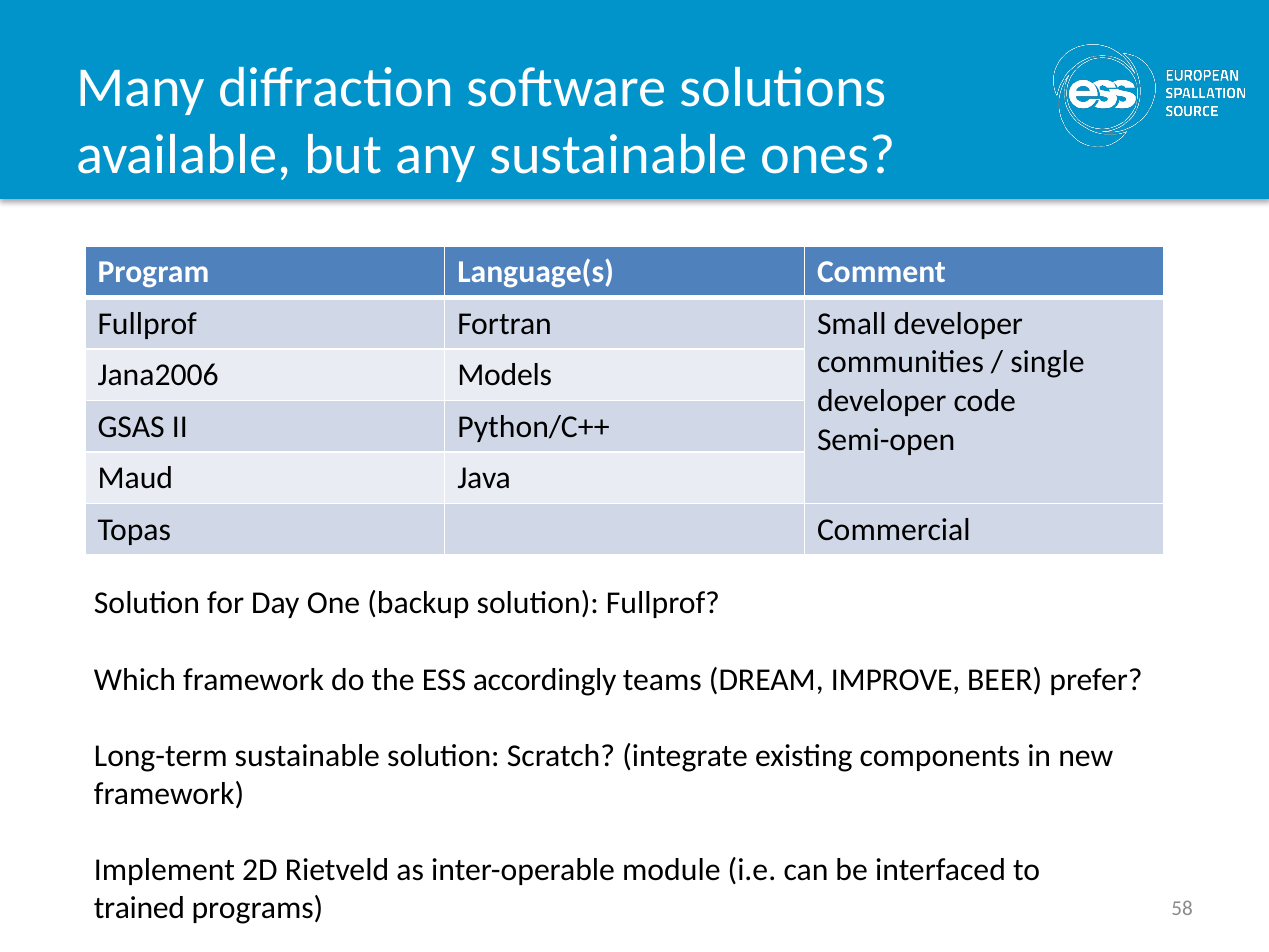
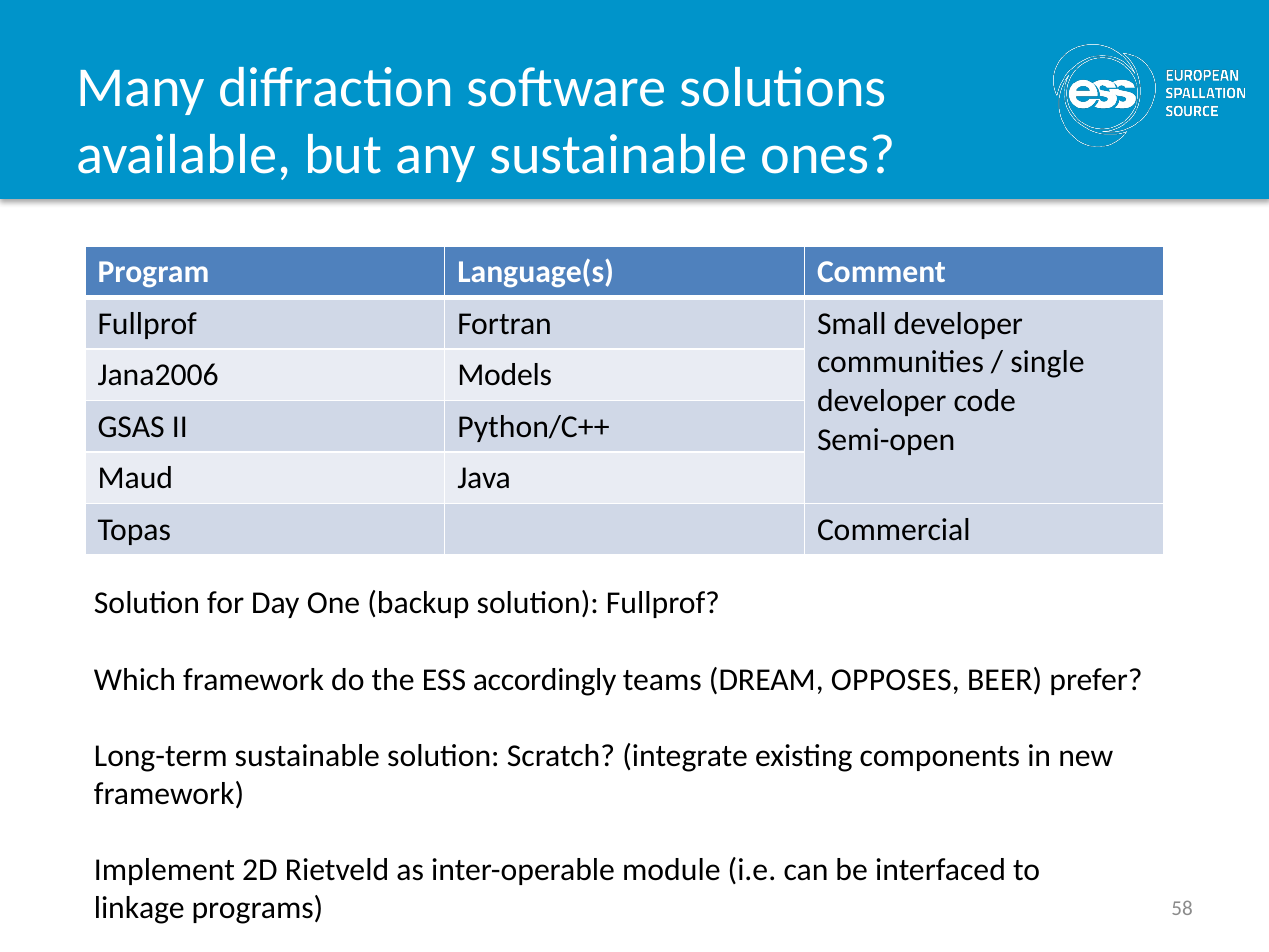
IMPROVE: IMPROVE -> OPPOSES (895, 679)
trained: trained -> linkage (139, 908)
